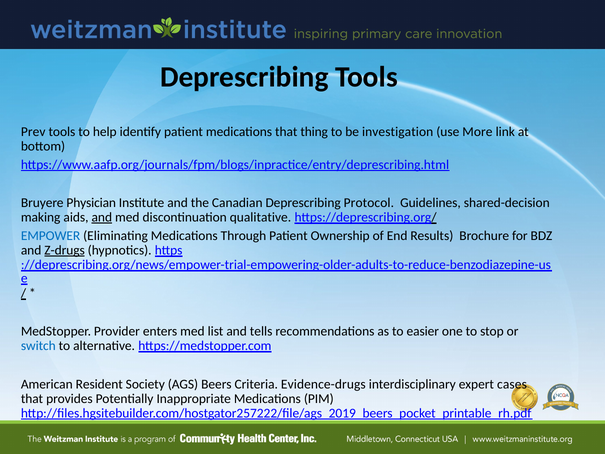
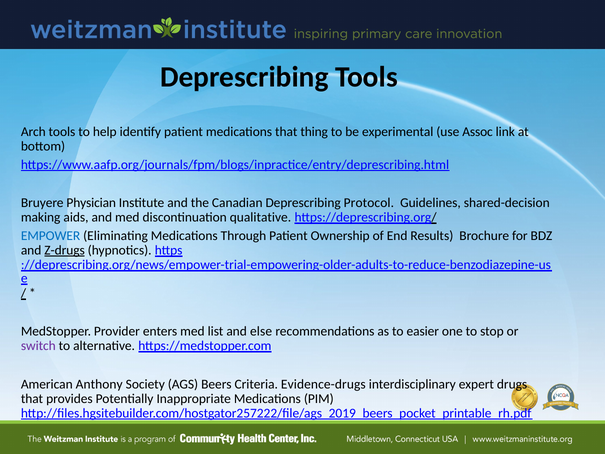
Prev: Prev -> Arch (33, 132)
investigation: investigation -> experimental (398, 132)
More: More -> Assoc (478, 132)
and underline: present -> none (102, 217)
tells: tells -> else (261, 331)
switch colour: blue -> purple (38, 346)
Resident: Resident -> Anthony (99, 384)
cases: cases -> drugs (512, 384)
